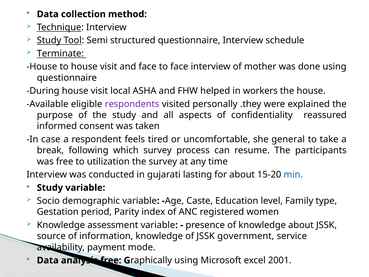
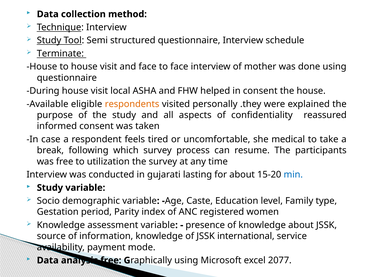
in workers: workers -> consent (260, 91)
respondents colour: purple -> orange (132, 104)
general: general -> medical (288, 139)
government: government -> international (246, 236)
2001: 2001 -> 2077 (280, 260)
